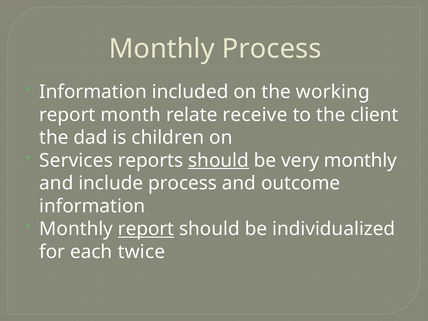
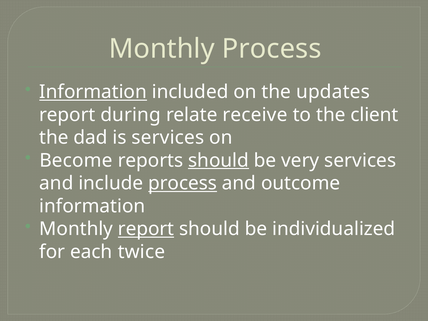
Information underline: none -> present (93, 92)
working: working -> updates (333, 92)
month: month -> during (131, 115)
is children: children -> services (168, 138)
Services: Services -> Become (76, 160)
very monthly: monthly -> services (360, 160)
process underline: none -> present (183, 183)
